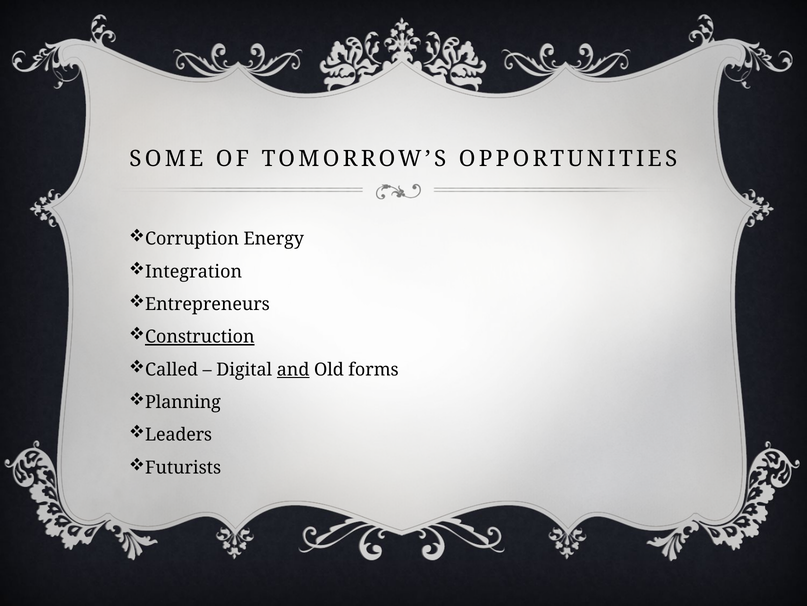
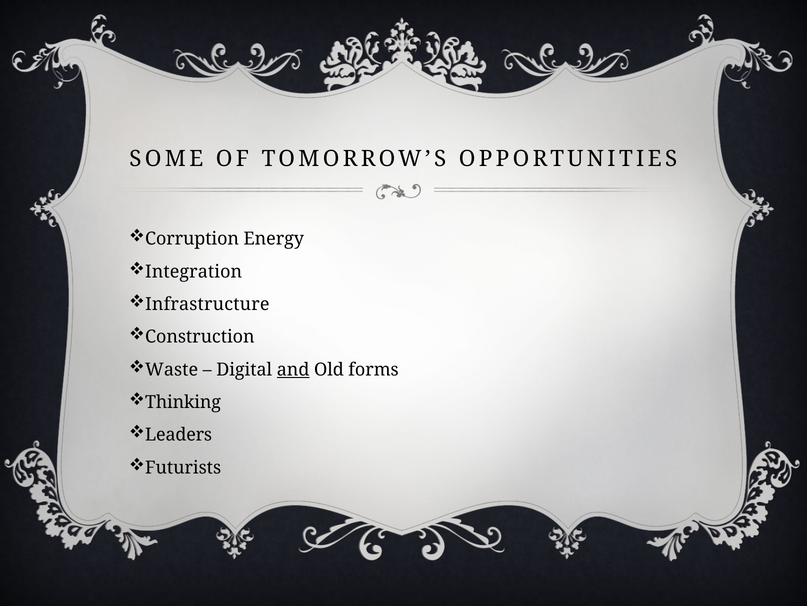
Entrepreneurs: Entrepreneurs -> Infrastructure (207, 304)
Construction underline: present -> none (200, 337)
Called: Called -> Waste (172, 369)
Planning: Planning -> Thinking (183, 402)
